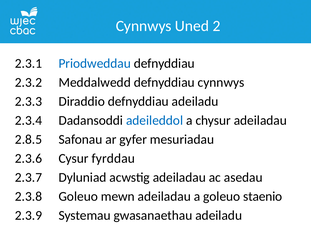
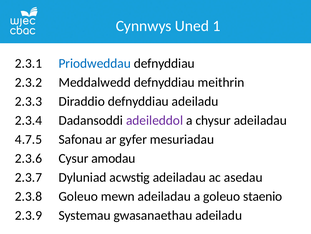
2: 2 -> 1 (216, 26)
defnyddiau cynnwys: cynnwys -> meithrin (221, 82)
adeileddol colour: blue -> purple (155, 120)
2.8.5: 2.8.5 -> 4.7.5 (29, 139)
fyrddau: fyrddau -> amodau (113, 158)
